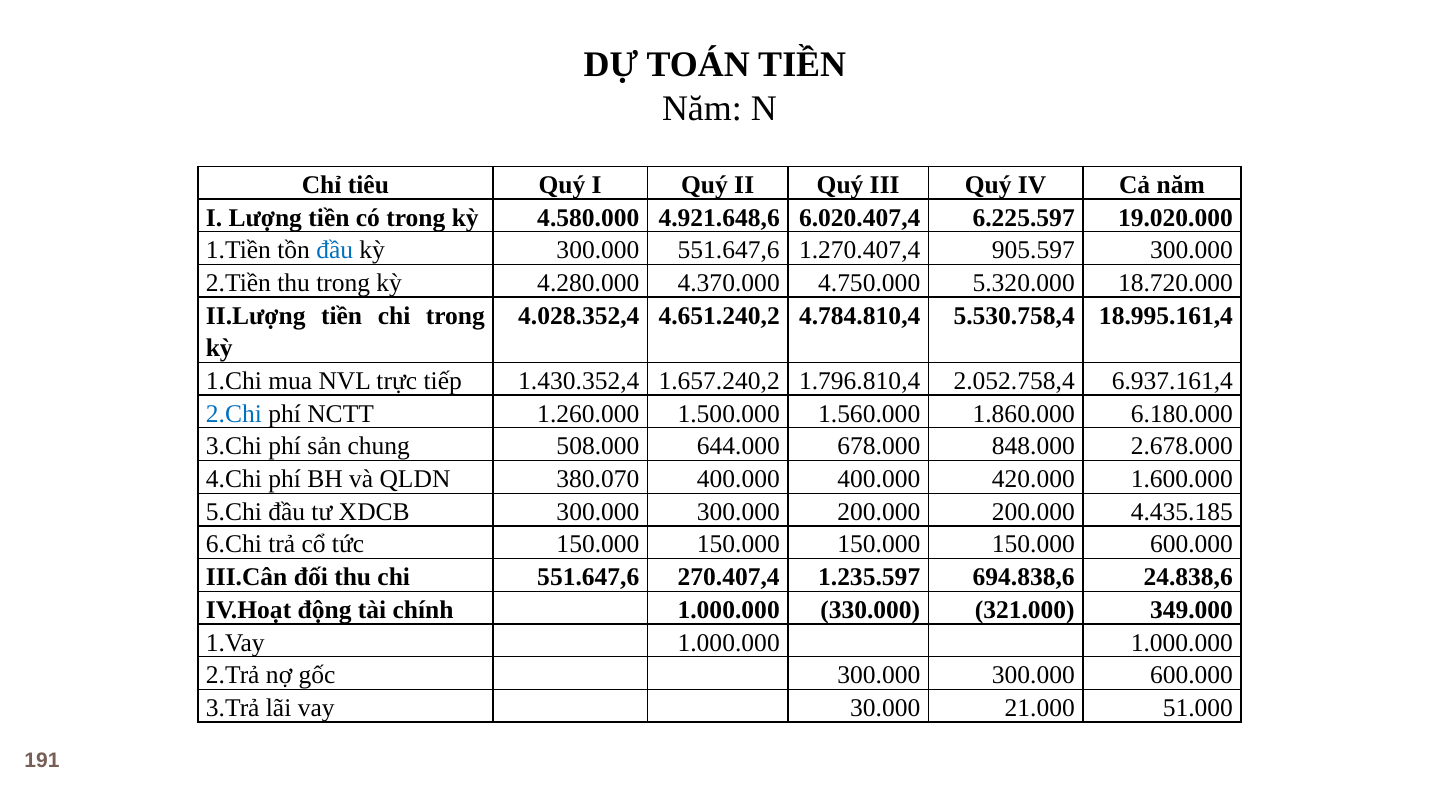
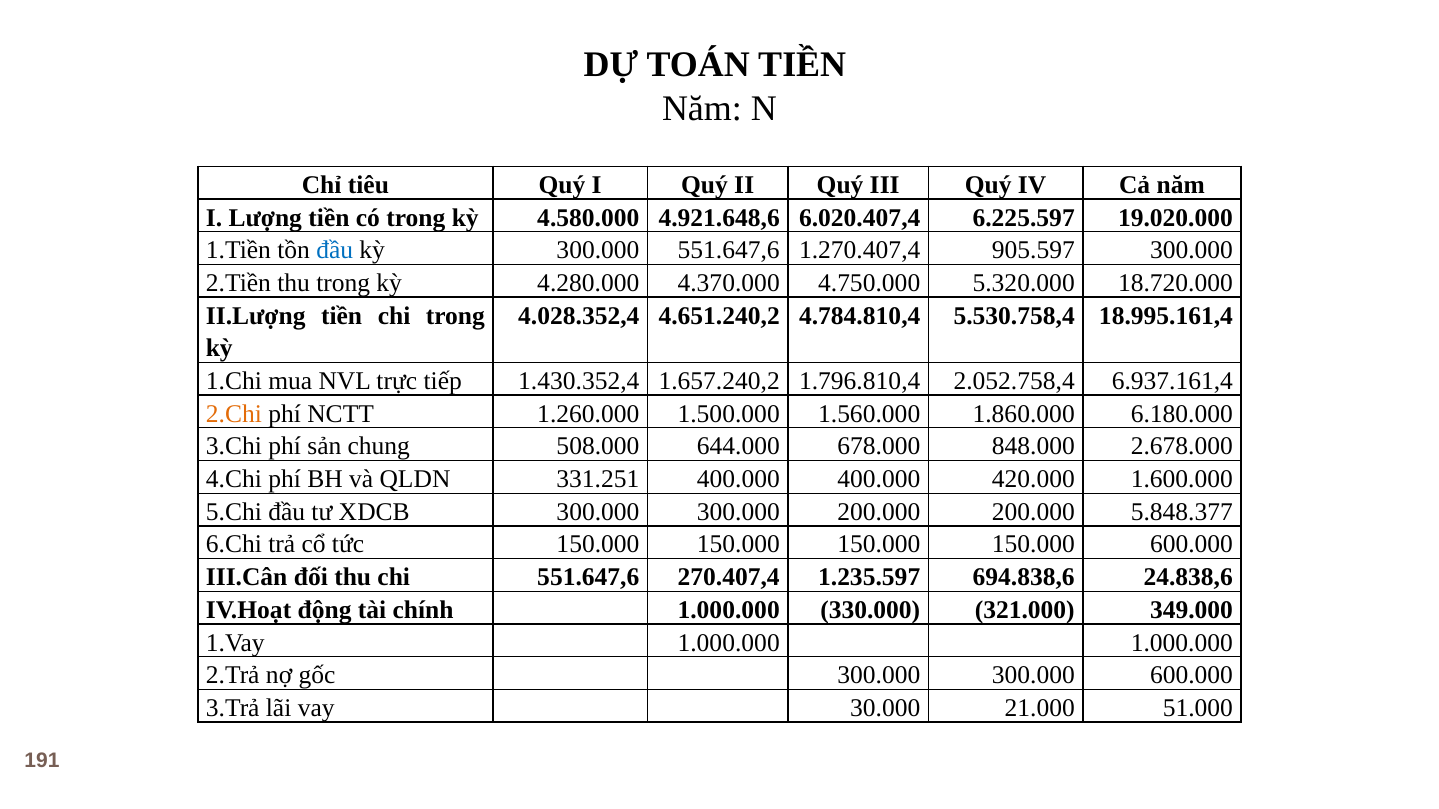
2.Chi colour: blue -> orange (234, 414)
380.070: 380.070 -> 331.251 (598, 479)
4.435.185: 4.435.185 -> 5.848.377 (1182, 512)
